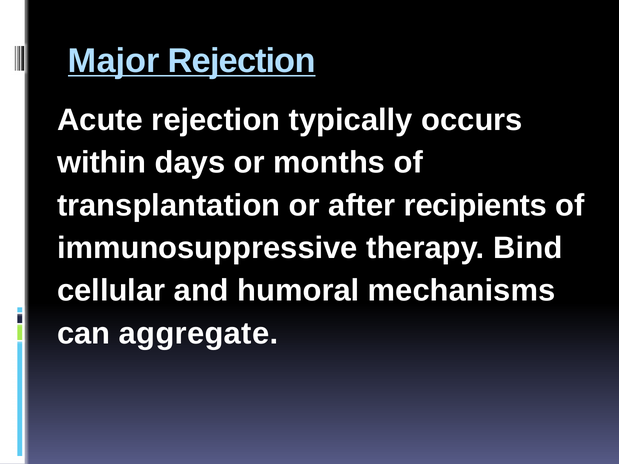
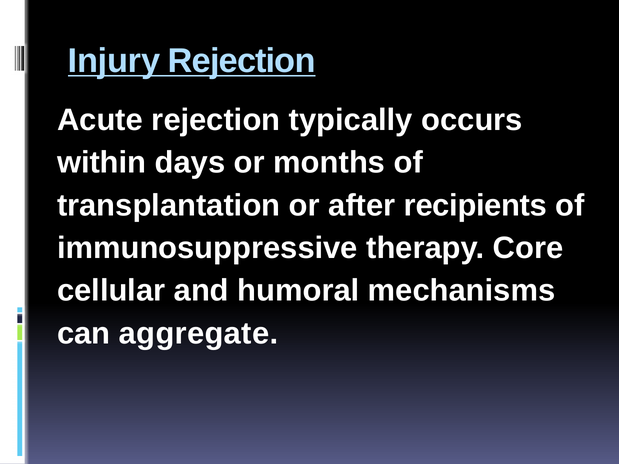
Major: Major -> Injury (114, 61)
Bind: Bind -> Core (528, 248)
